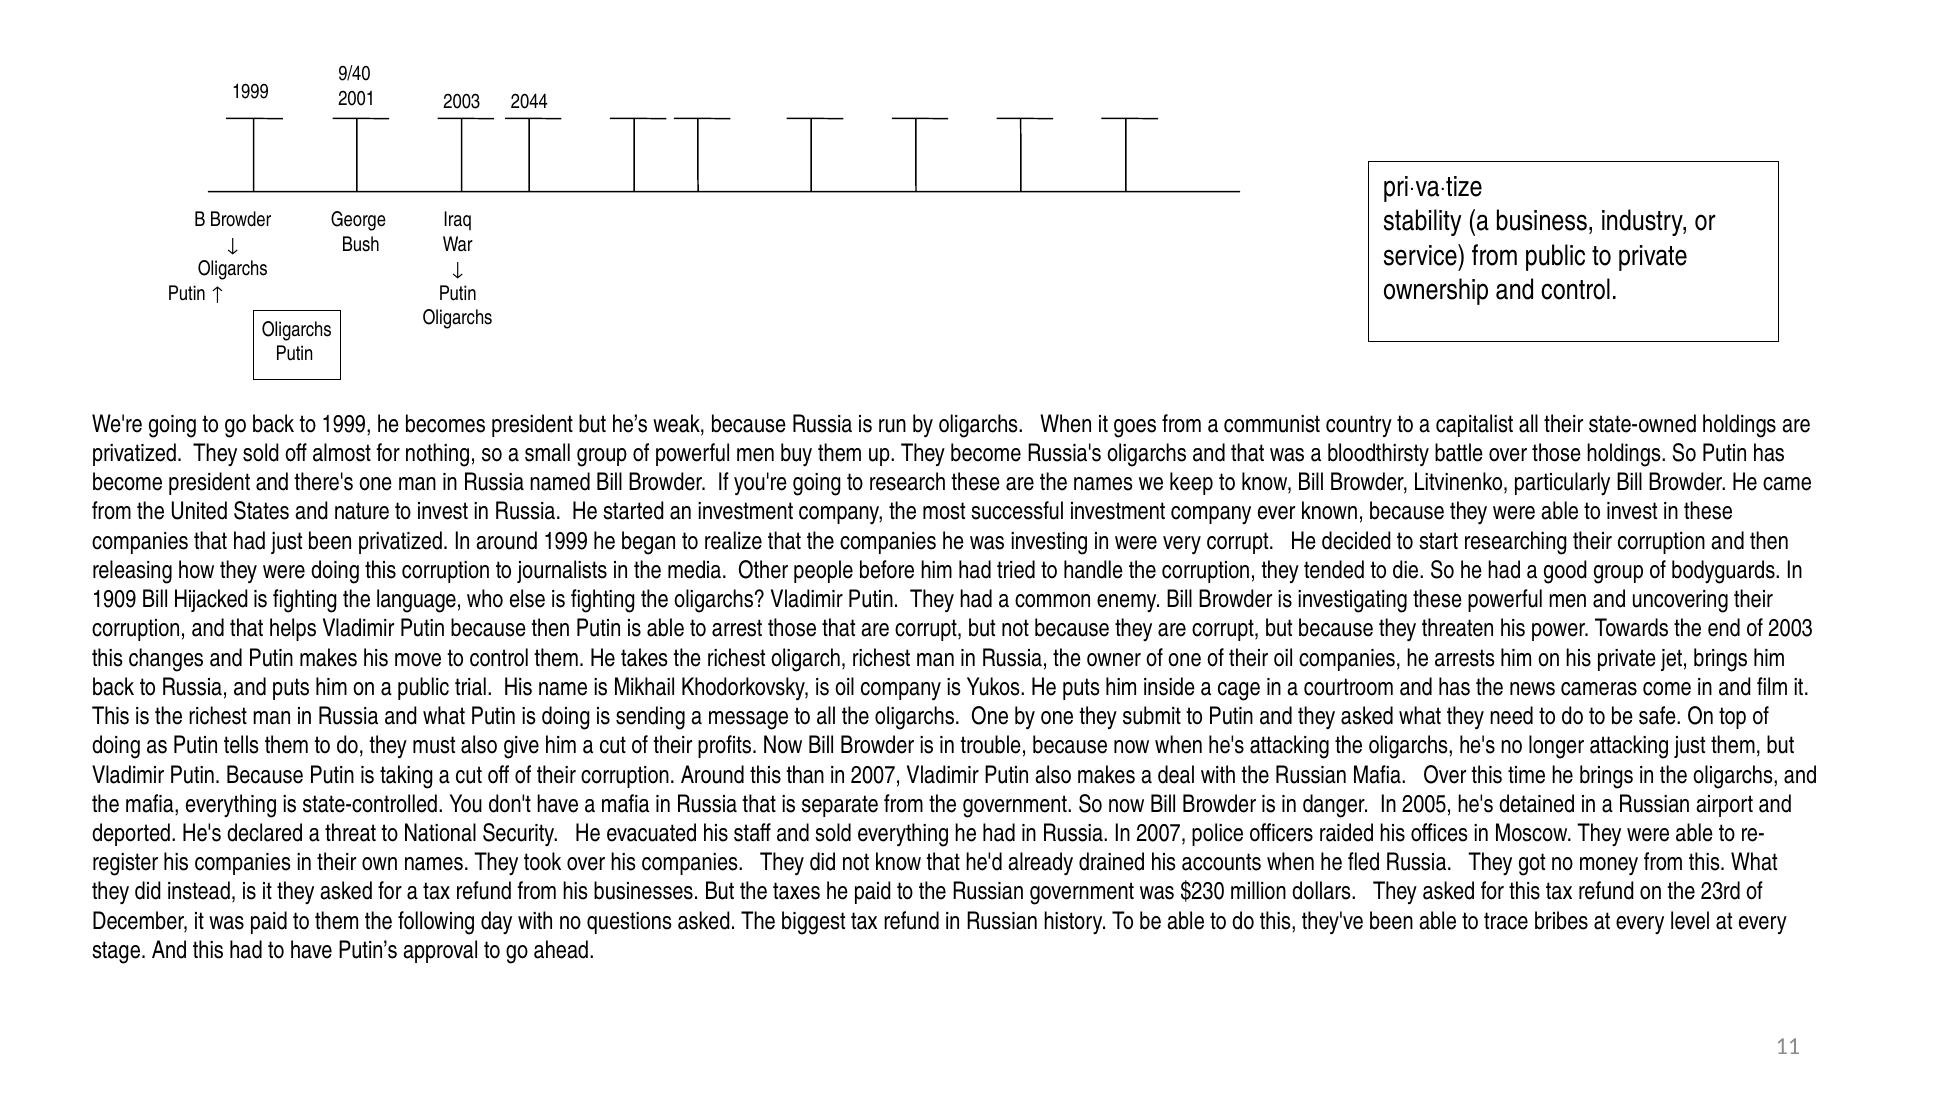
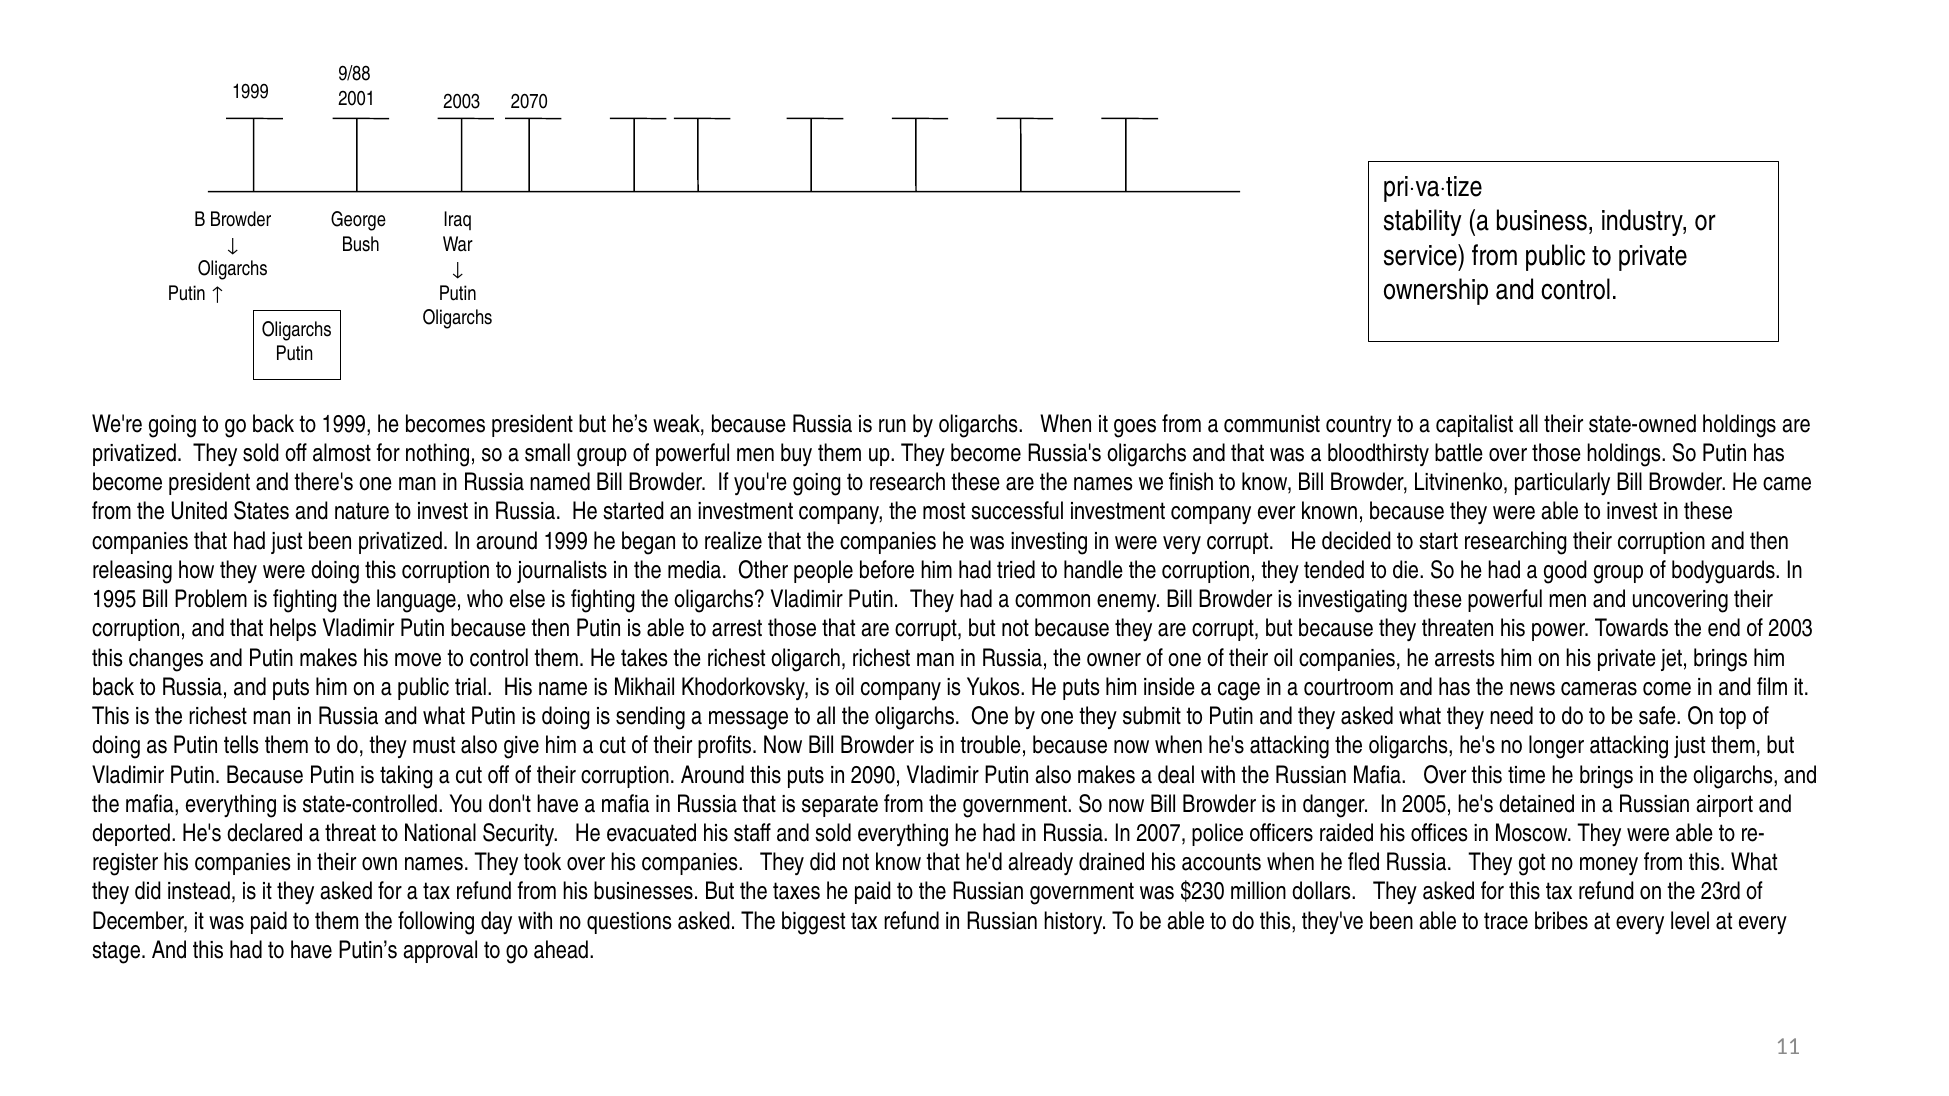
9/40: 9/40 -> 9/88 (355, 74)
2044: 2044 -> 2070 (529, 101)
keep: keep -> finish (1192, 483)
1909: 1909 -> 1995 (114, 600)
Hijacked: Hijacked -> Problem (211, 600)
this than: than -> puts (806, 775)
2007: 2007 -> 2090 (876, 775)
